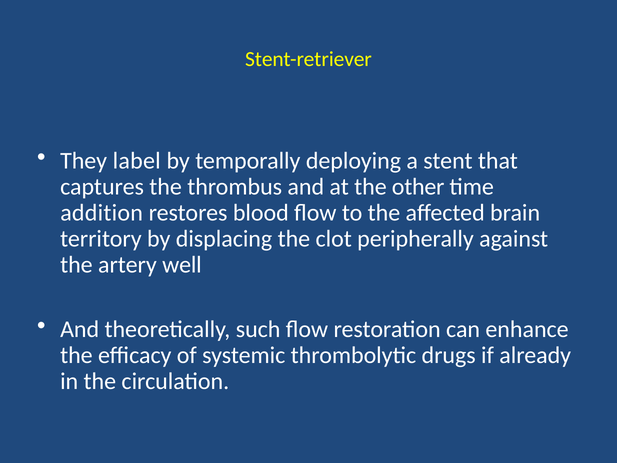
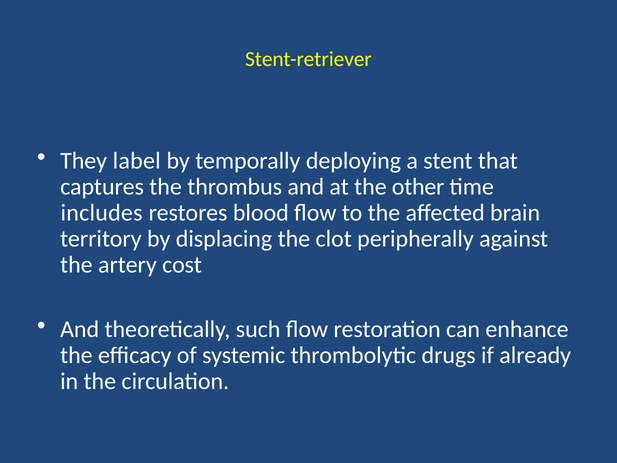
addition: addition -> includes (102, 213)
well: well -> cost (182, 265)
